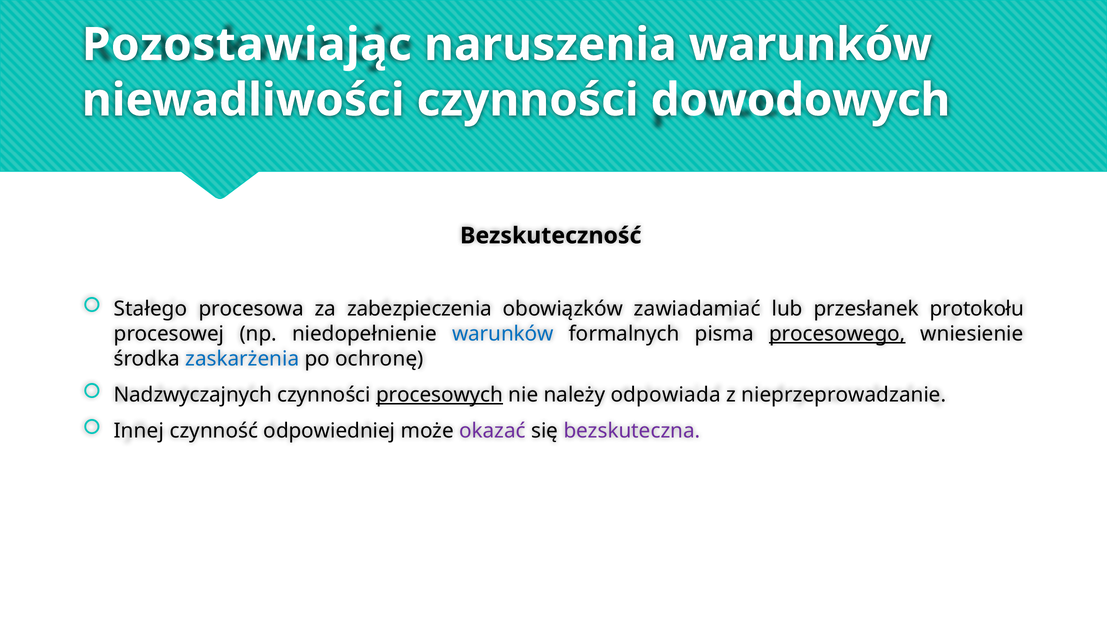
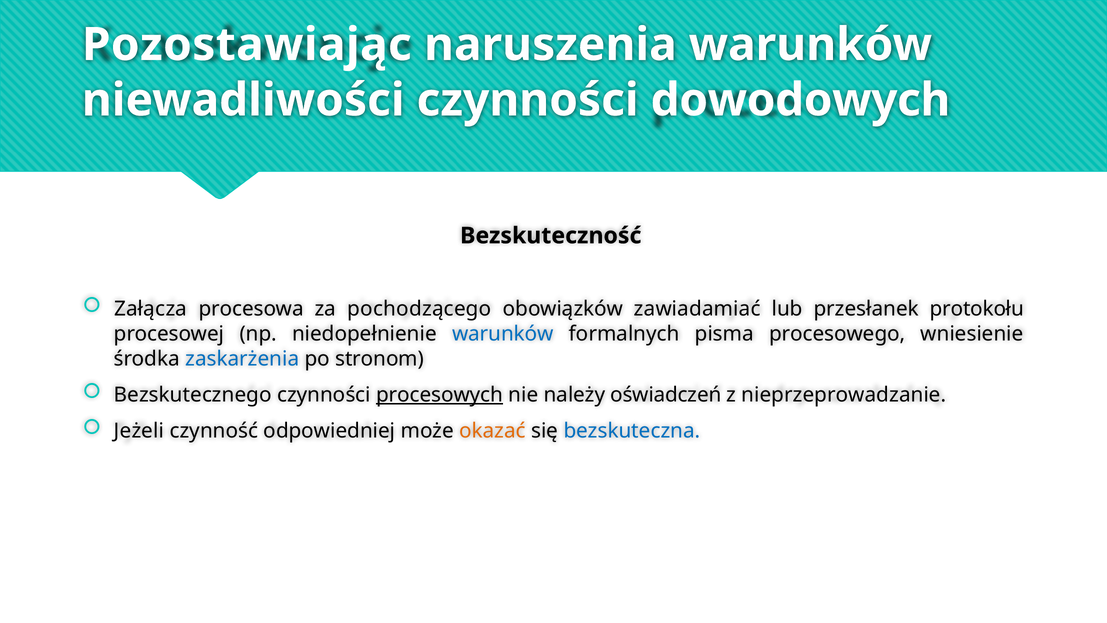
Stałego: Stałego -> Załącza (151, 309)
zabezpieczenia: zabezpieczenia -> pochodzącego (419, 309)
procesowego underline: present -> none (837, 334)
ochronę: ochronę -> stronom (380, 359)
Nadzwyczajnych: Nadzwyczajnych -> Bezskutecznego (193, 395)
odpowiada: odpowiada -> oświadczeń (666, 395)
Innej: Innej -> Jeżeli (139, 431)
okazać colour: purple -> orange (492, 431)
bezskuteczna colour: purple -> blue (632, 431)
